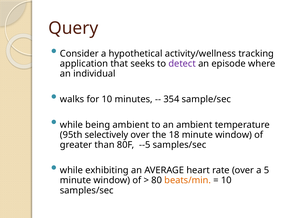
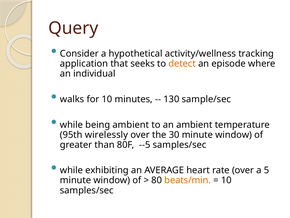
detect colour: purple -> orange (182, 64)
354: 354 -> 130 (171, 99)
selectively: selectively -> wirelessly (106, 134)
18: 18 -> 30 (174, 134)
